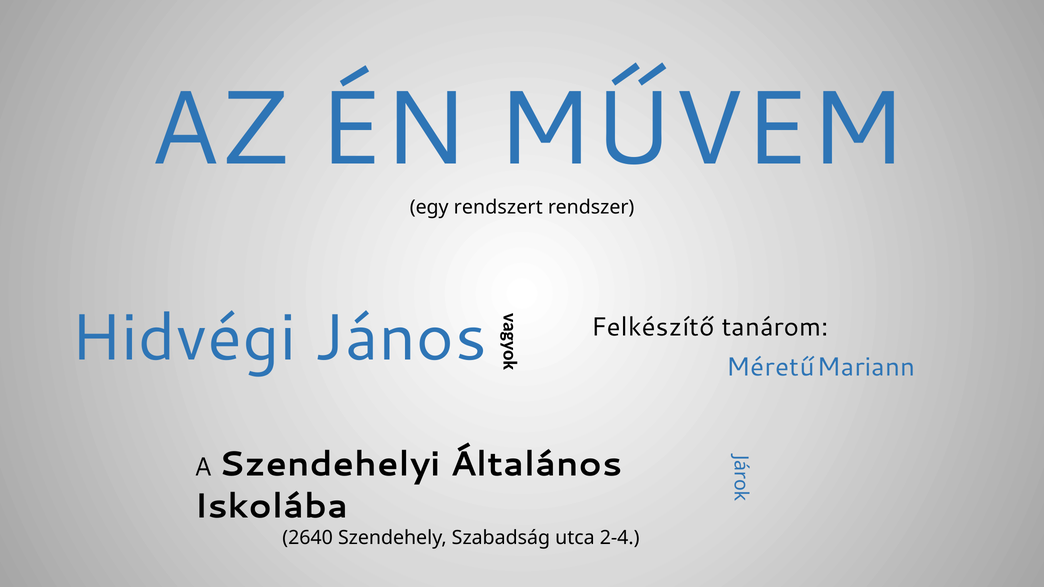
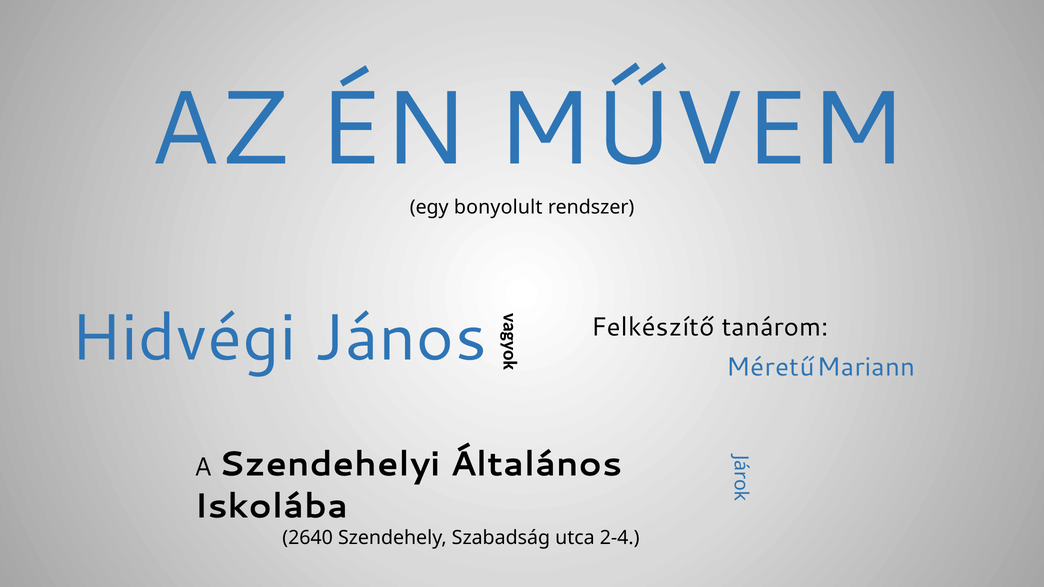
rendszert: rendszert -> bonyolult (498, 207)
